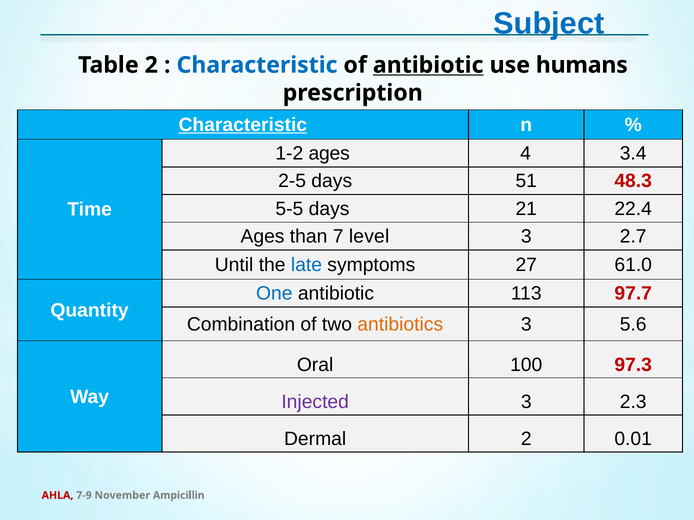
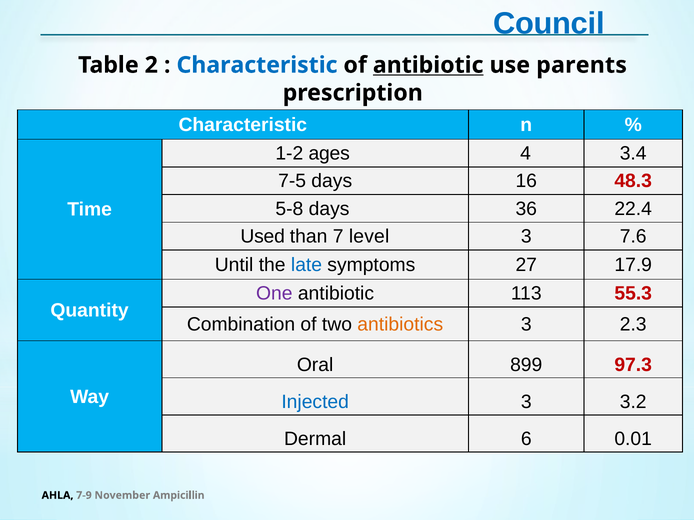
Subject: Subject -> Council (549, 24)
humans: humans -> parents (582, 65)
Characteristic underline: present -> none (243, 125)
2-5: 2-5 -> 7-5 (292, 181)
51: 51 -> 16 (526, 181)
5-5: 5-5 -> 5-8 (289, 209)
21: 21 -> 36 (526, 209)
Ages: Ages -> Used (263, 237)
2.7: 2.7 -> 7.6 (633, 237)
61.0: 61.0 -> 17.9 (633, 265)
One colour: blue -> purple (274, 294)
97.7: 97.7 -> 55.3 (633, 294)
5.6: 5.6 -> 2.3 (633, 324)
100: 100 -> 899 (526, 365)
Injected colour: purple -> blue (315, 402)
2.3: 2.3 -> 3.2 (633, 402)
Dermal 2: 2 -> 6 (526, 440)
AHLA colour: red -> black (58, 496)
